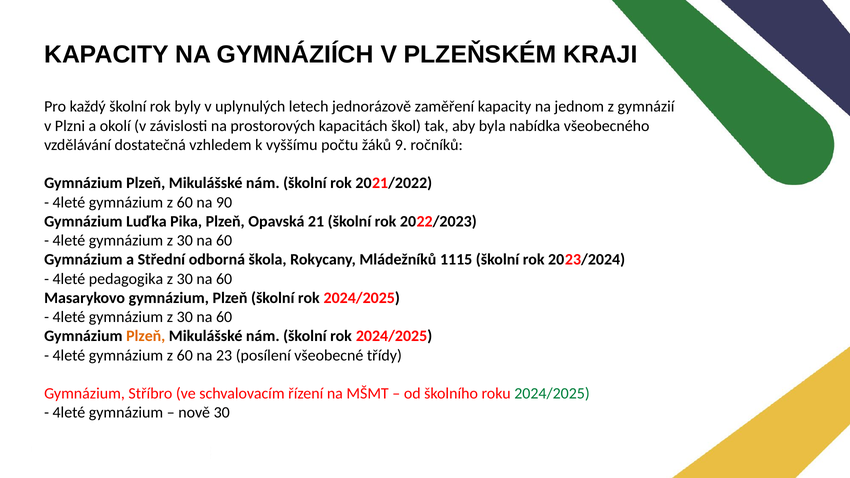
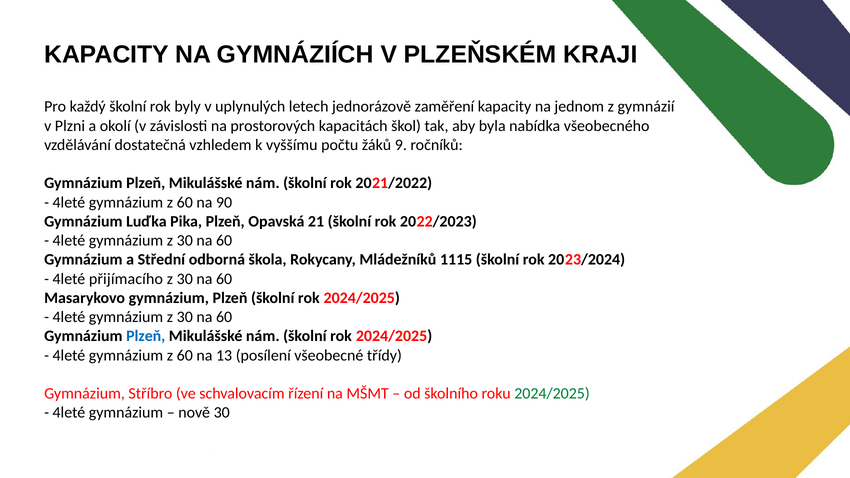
pedagogika: pedagogika -> přijímacího (126, 279)
Plzeň colour: orange -> blue (146, 336)
23: 23 -> 13 (224, 355)
